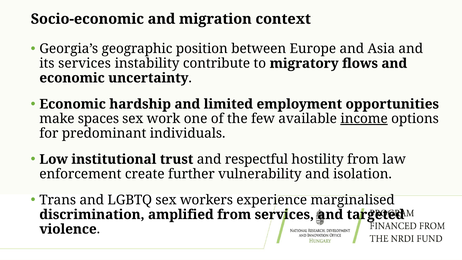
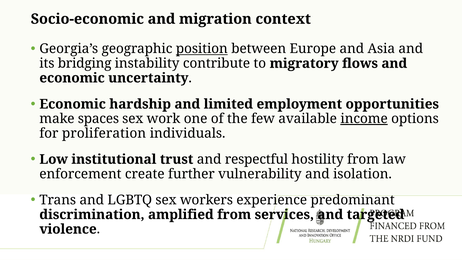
position underline: none -> present (202, 49)
its services: services -> bridging (85, 63)
predominant: predominant -> proliferation (104, 133)
marginalised: marginalised -> predominant (353, 200)
